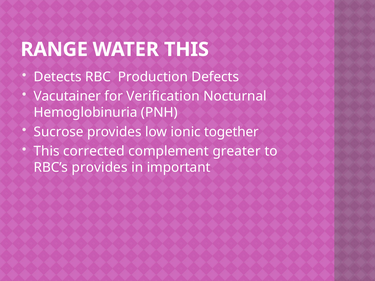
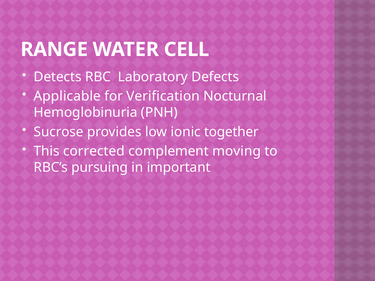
WATER THIS: THIS -> CELL (187, 49)
Production: Production -> Laboratory (153, 77)
Vacutainer: Vacutainer -> Applicable (67, 96)
greater: greater -> moving (237, 151)
RBC’s provides: provides -> pursuing (100, 168)
